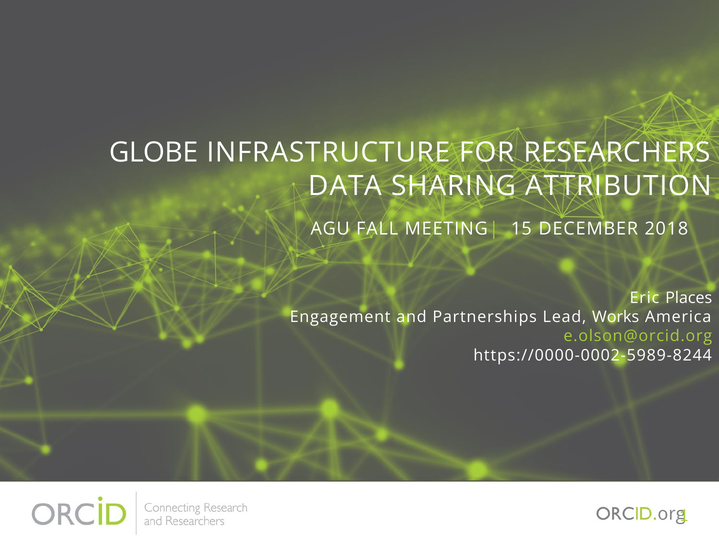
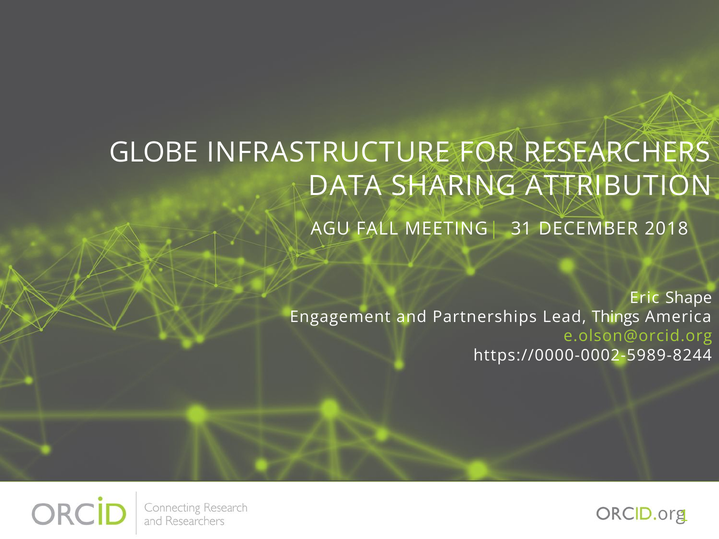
15: 15 -> 31 (521, 229)
Places: Places -> Shape (689, 298)
Works: Works -> Things (616, 317)
